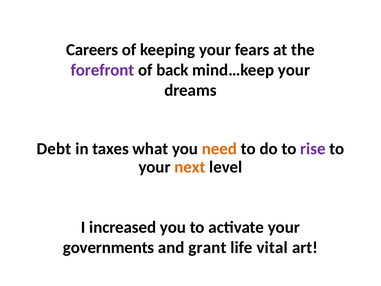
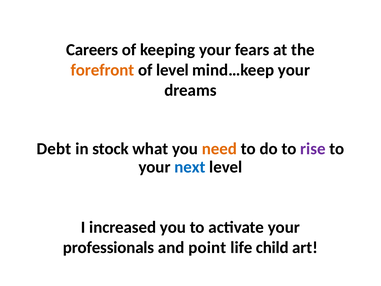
forefront colour: purple -> orange (102, 70)
of back: back -> level (172, 70)
taxes: taxes -> stock (111, 149)
next colour: orange -> blue (190, 167)
governments: governments -> professionals (109, 247)
grant: grant -> point (207, 247)
vital: vital -> child (272, 247)
